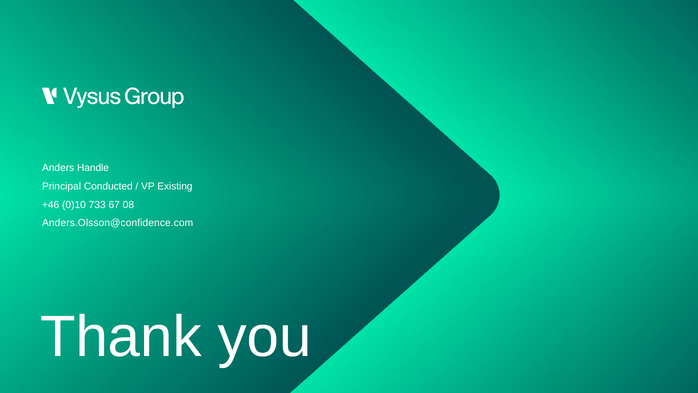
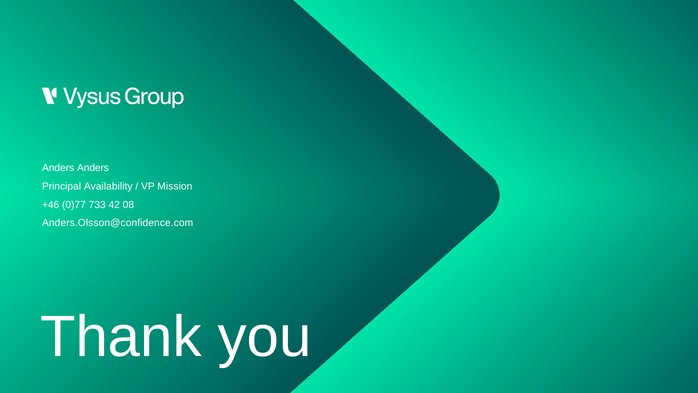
Anders Handle: Handle -> Anders (93, 168)
Conducted: Conducted -> Availability (108, 186)
Existing: Existing -> Mission (175, 186)
0)10: 0)10 -> 0)77 (74, 205)
67: 67 -> 42 (114, 205)
